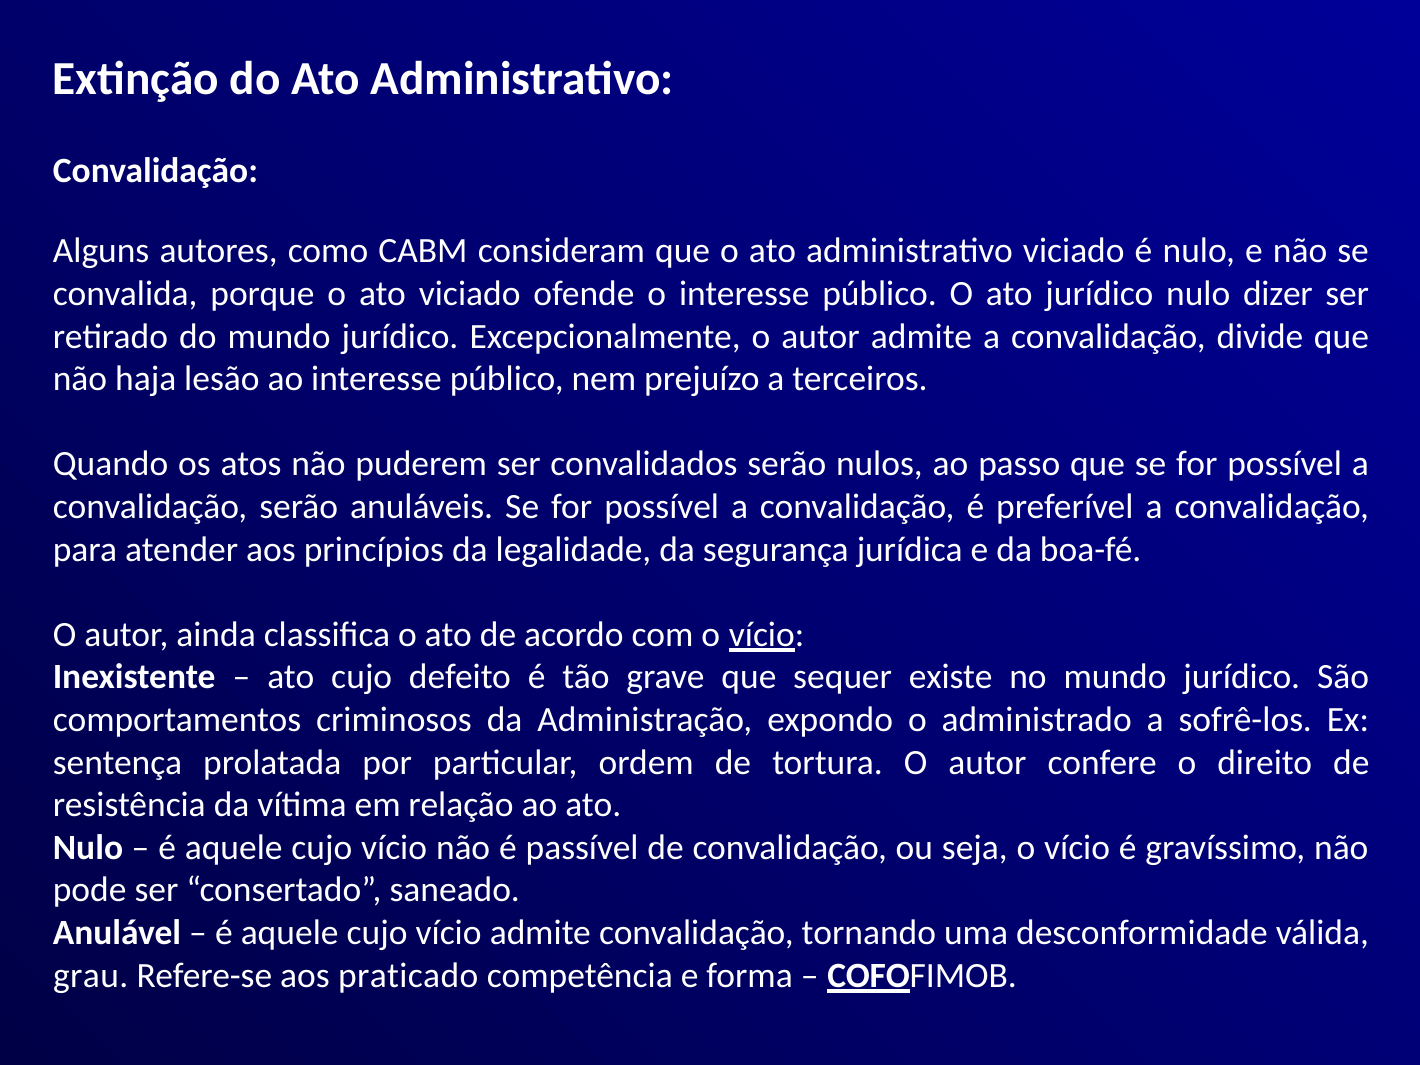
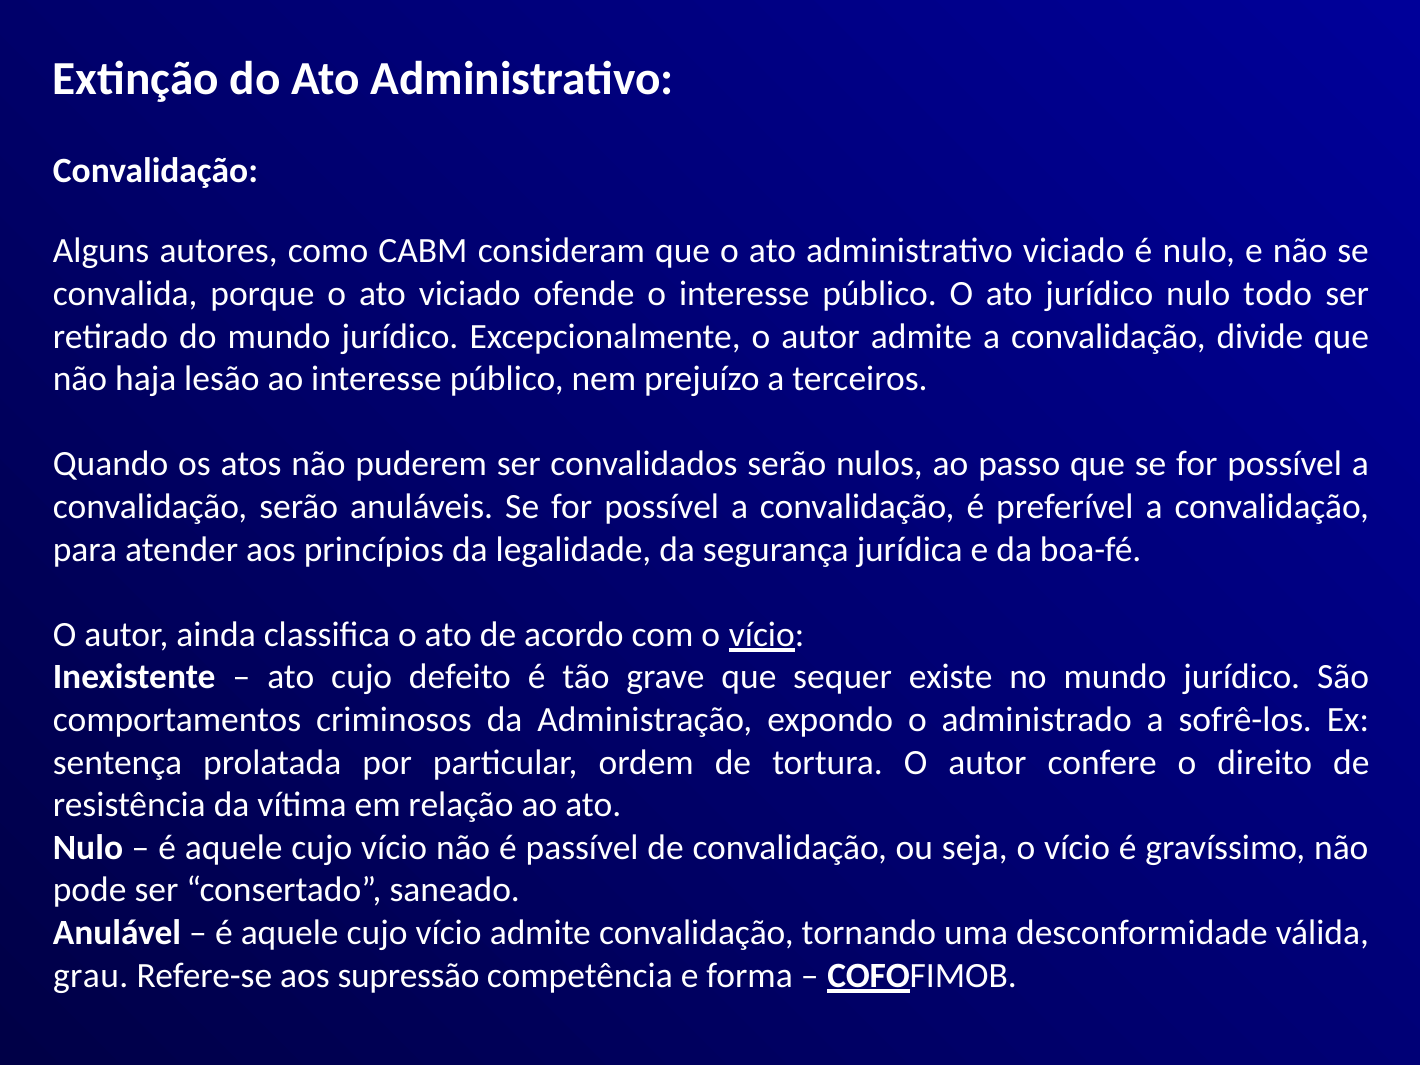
dizer: dizer -> todo (1278, 294)
praticado: praticado -> supressão (409, 975)
